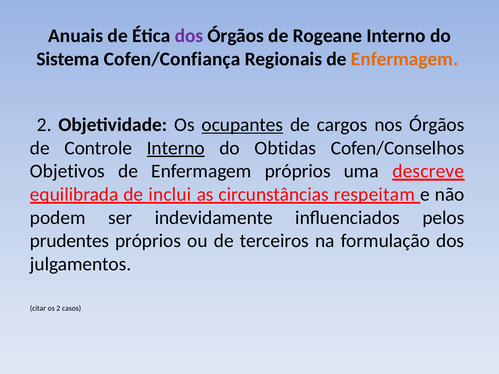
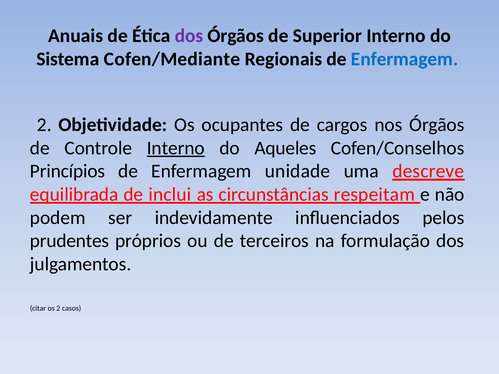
Rogeane: Rogeane -> Superior (327, 36)
Cofen/Confiança: Cofen/Confiança -> Cofen/Mediante (172, 59)
Enfermagem colour: orange -> blue (405, 59)
ocupantes underline: present -> none (242, 125)
Obtidas: Obtidas -> Aqueles (285, 148)
Objetivos: Objetivos -> Princípios (68, 171)
Enfermagem próprios: próprios -> unidade (298, 171)
